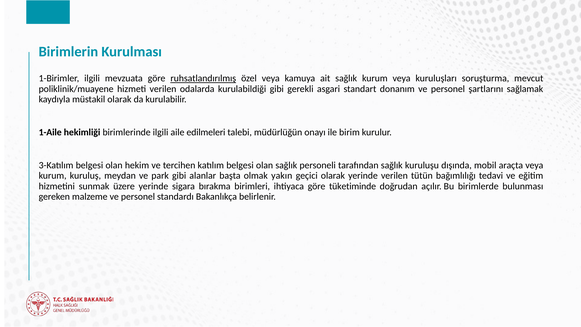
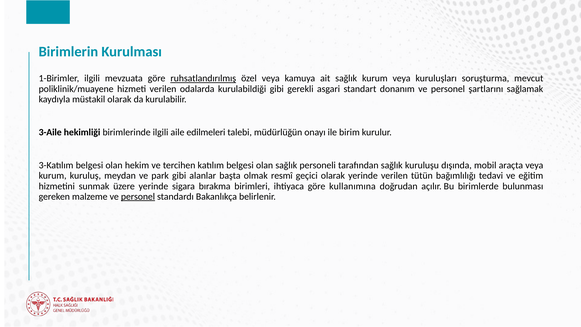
1-Aile: 1-Aile -> 3-Aile (50, 132)
yakın: yakın -> resmî (282, 176)
tüketiminde: tüketiminde -> kullanımına (352, 186)
personel underline: none -> present (138, 196)
